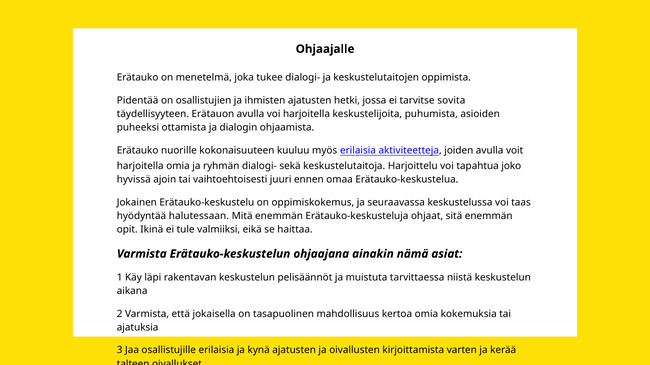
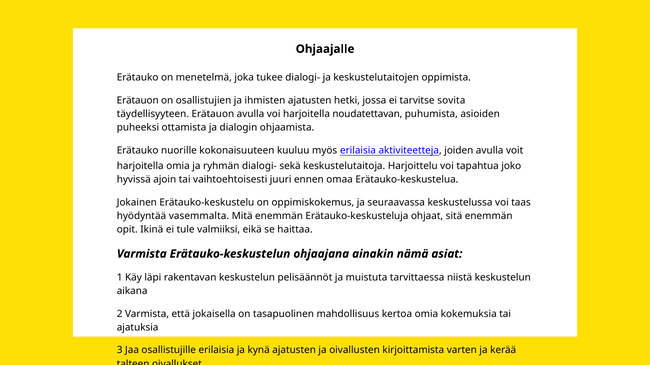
Pidentää: Pidentää -> Erätauon (138, 101)
keskustelijoita: keskustelijoita -> noudatettavan (367, 114)
halutessaan: halutessaan -> vasemmalta (199, 216)
